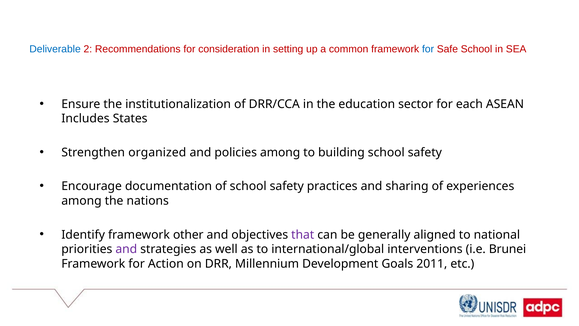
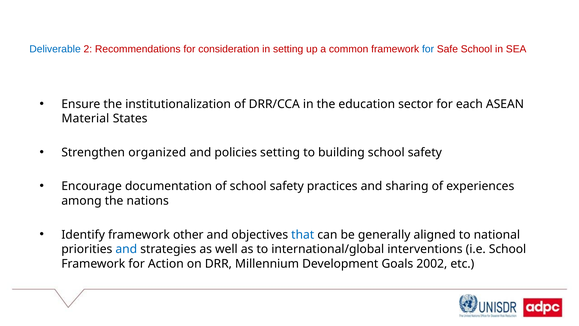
Includes: Includes -> Material (85, 119)
policies among: among -> setting (280, 152)
that colour: purple -> blue (303, 234)
and colour: purple -> blue (126, 249)
i.e Brunei: Brunei -> School (507, 249)
2011: 2011 -> 2002 (432, 263)
